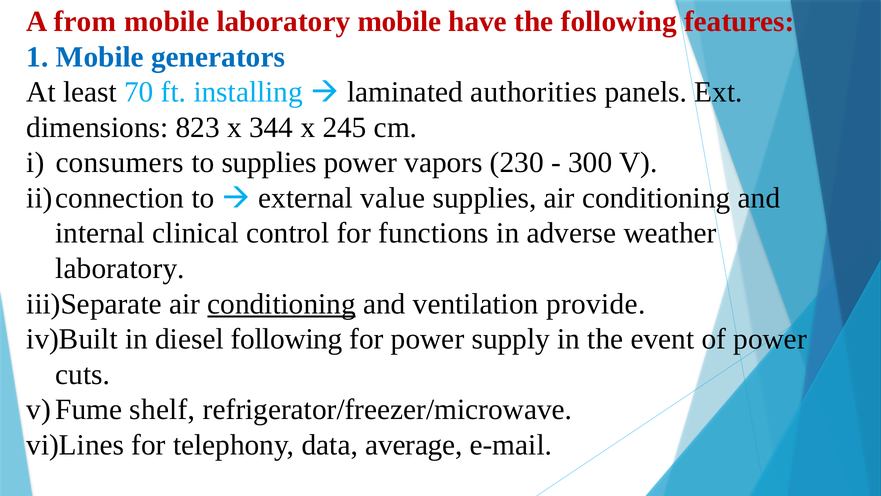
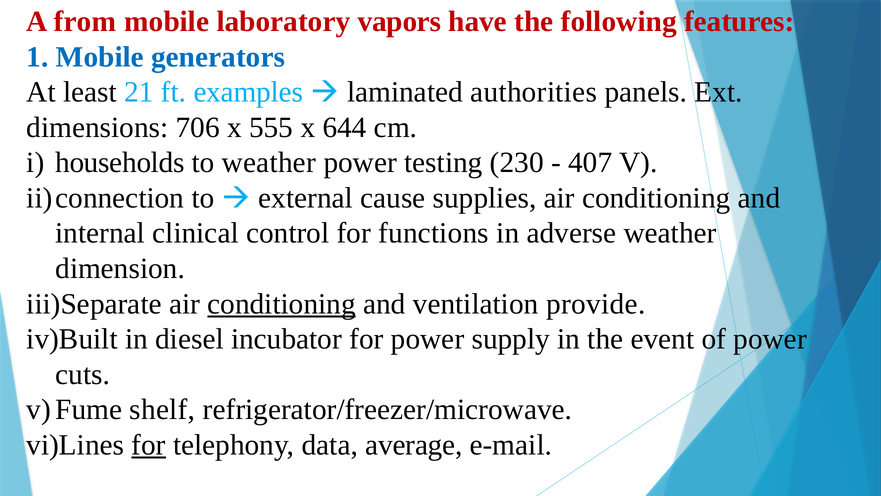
laboratory mobile: mobile -> vapors (399, 22)
70: 70 -> 21 (139, 92)
installing: installing -> examples (248, 92)
823: 823 -> 706 (198, 127)
344: 344 -> 555 (271, 127)
245: 245 -> 644 (345, 127)
consumers: consumers -> households (120, 163)
to supplies: supplies -> weather (269, 163)
vapors: vapors -> testing (443, 163)
300: 300 -> 407 (590, 163)
value: value -> cause (393, 198)
laboratory: laboratory -> dimension (120, 268)
diesel following: following -> incubator (287, 339)
for underline: none -> present (149, 445)
